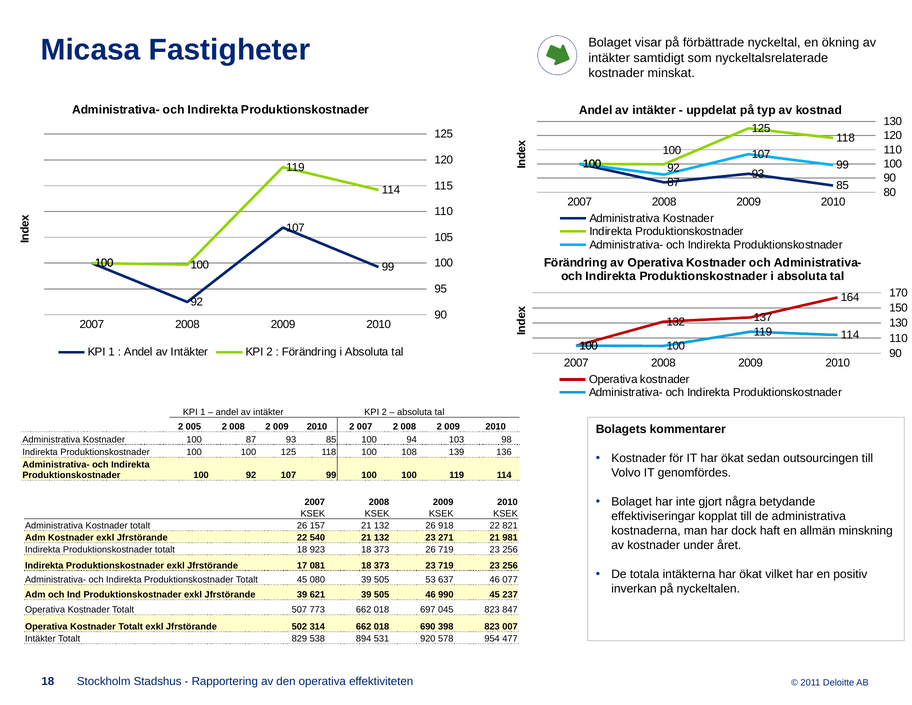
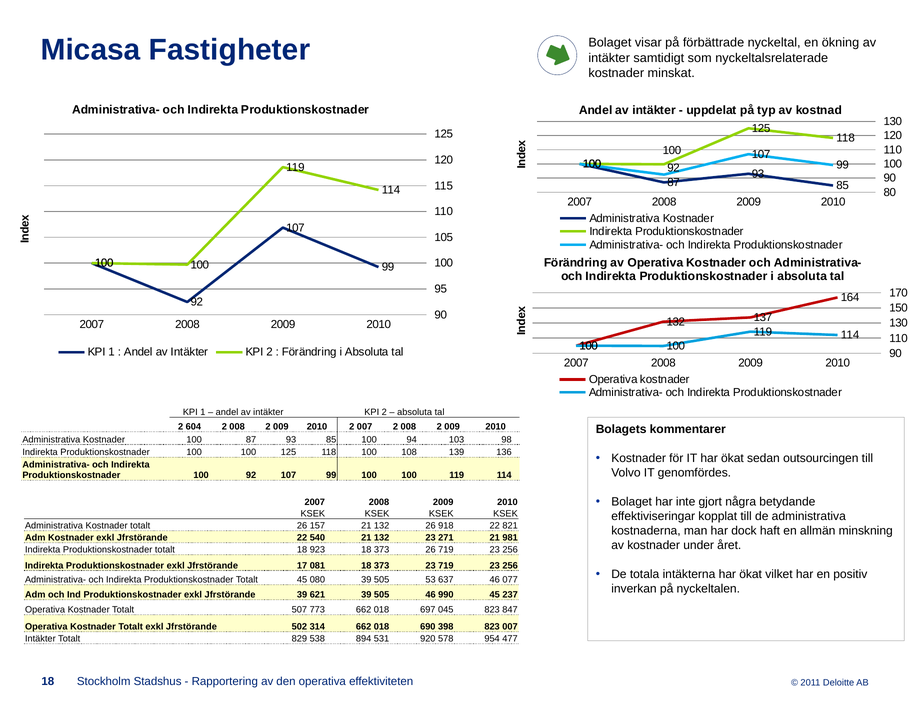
005: 005 -> 604 (193, 427)
